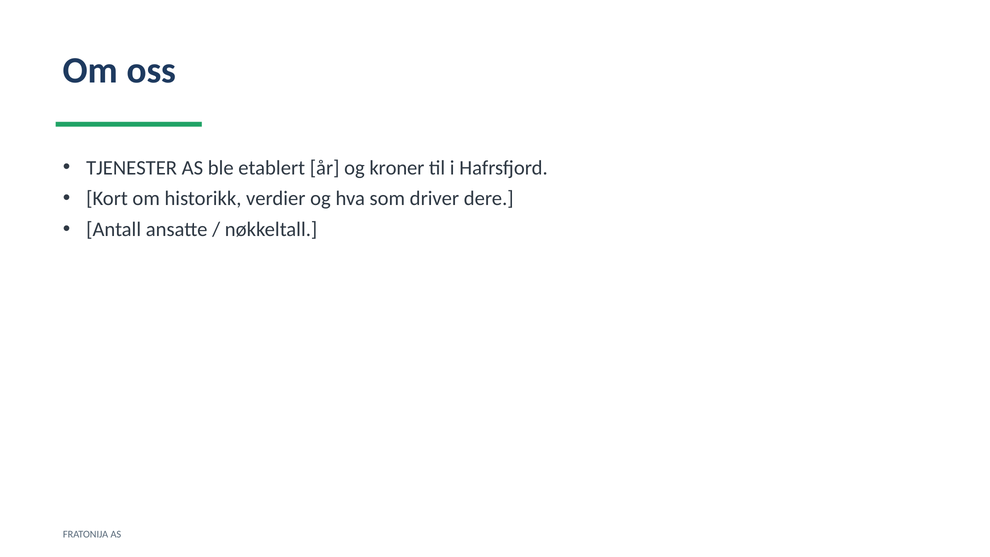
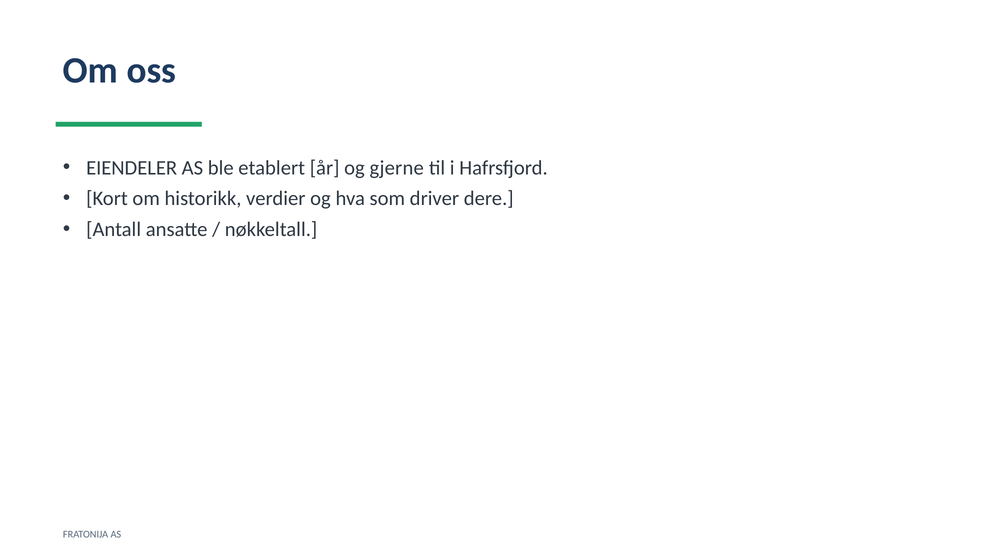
TJENESTER: TJENESTER -> EIENDELER (132, 168)
kroner: kroner -> gjerne (397, 168)
